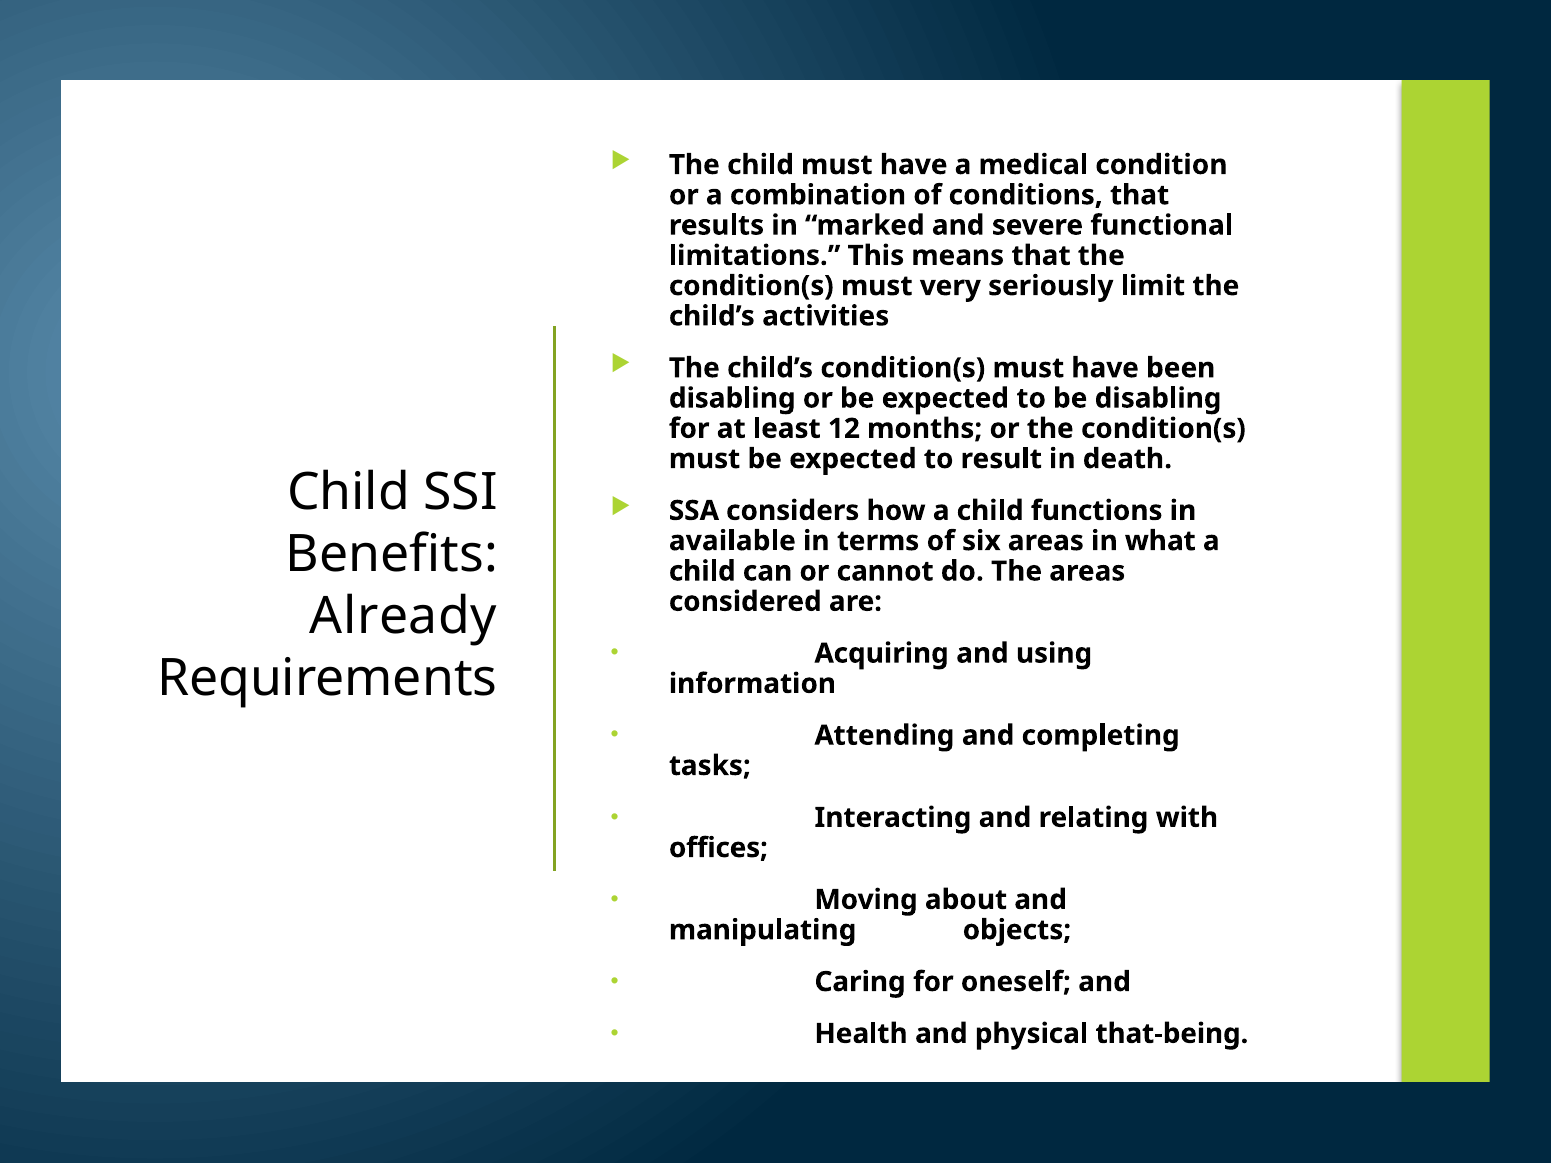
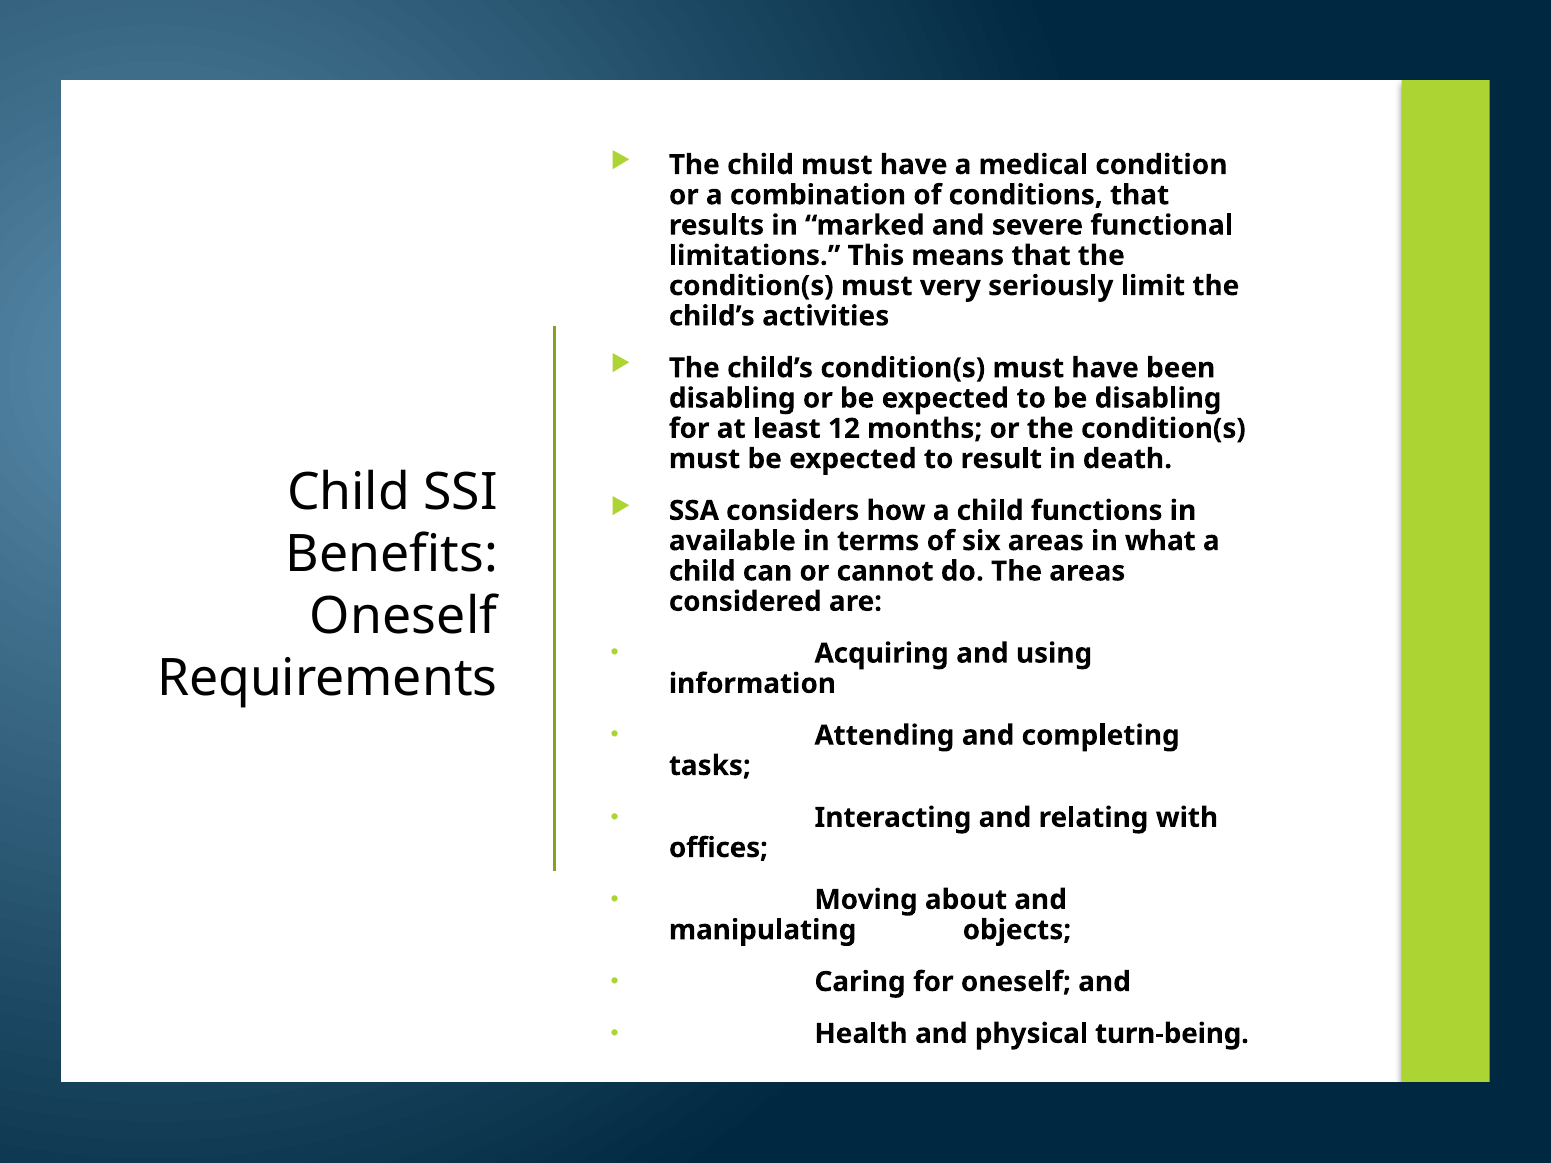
Already: Already -> Oneself (404, 616)
that-being: that-being -> turn-being (1172, 1034)
